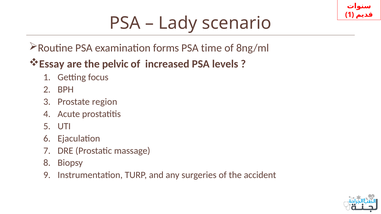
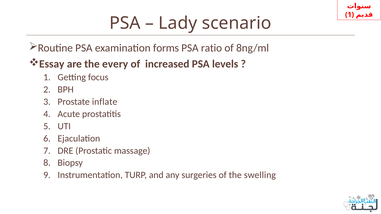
time: time -> ratio (212, 48)
pelvic: pelvic -> every (115, 64)
region: region -> inflate (105, 102)
accident: accident -> swelling (260, 175)
